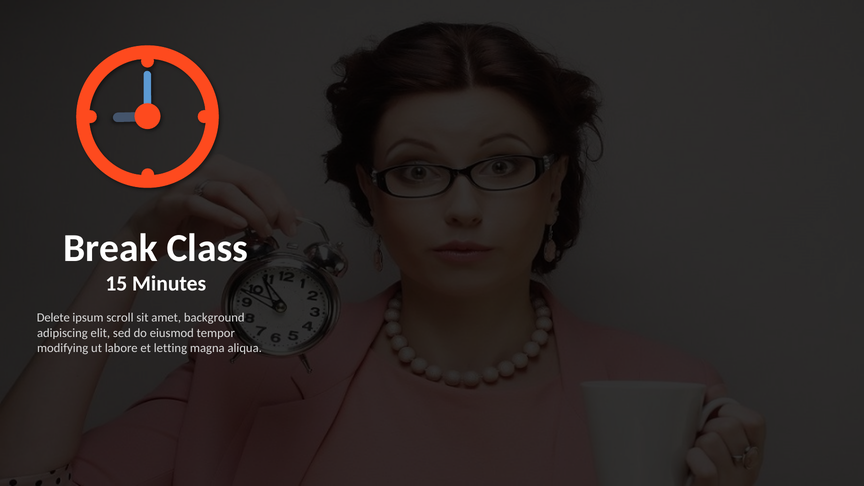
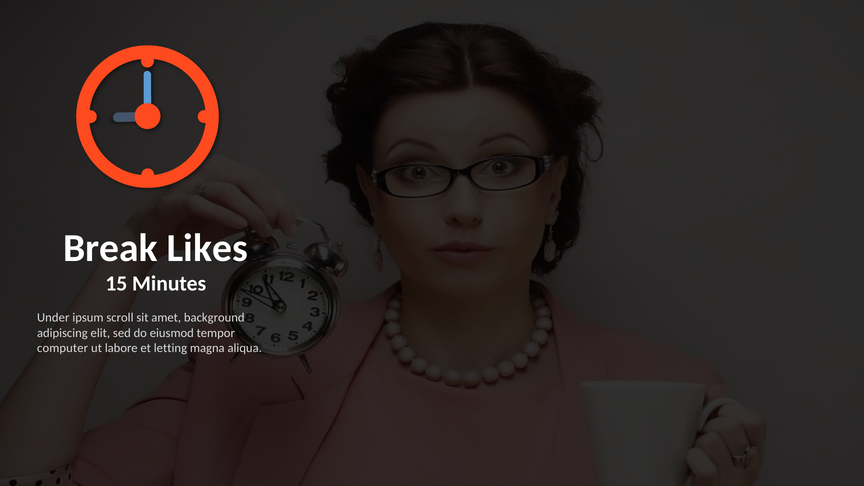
Class: Class -> Likes (207, 248)
Delete: Delete -> Under (53, 318)
modifying: modifying -> computer (63, 348)
